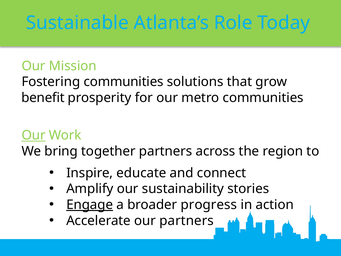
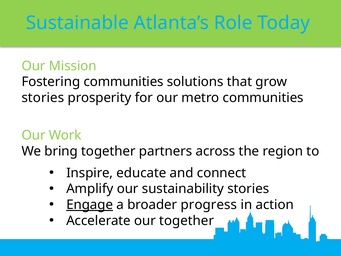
benefit: benefit -> stories (43, 98)
Our underline: present -> none (34, 135)
our partners: partners -> together (187, 221)
